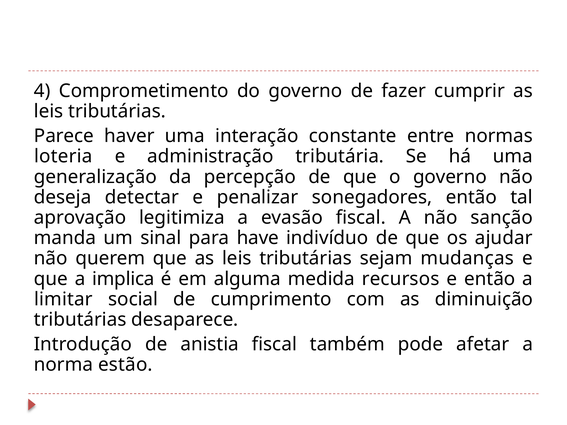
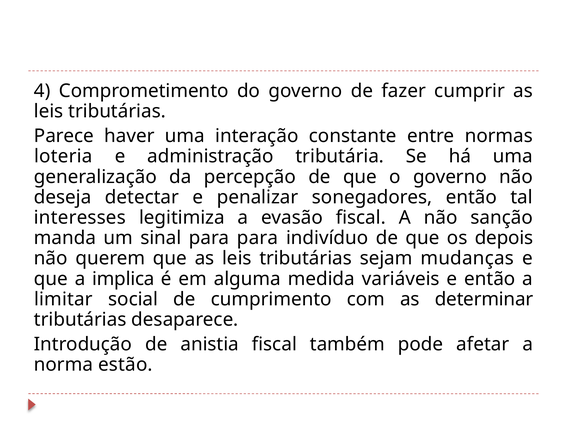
aprovação: aprovação -> interesses (80, 218)
para have: have -> para (258, 238)
ajudar: ajudar -> depois (504, 238)
recursos: recursos -> variáveis (401, 279)
diminuição: diminuição -> determinar (484, 299)
